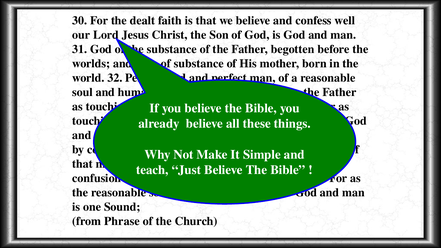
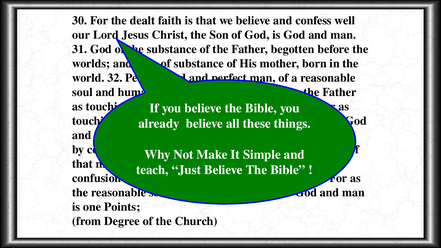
Sound: Sound -> Points (122, 207)
Phrase: Phrase -> Degree (122, 221)
